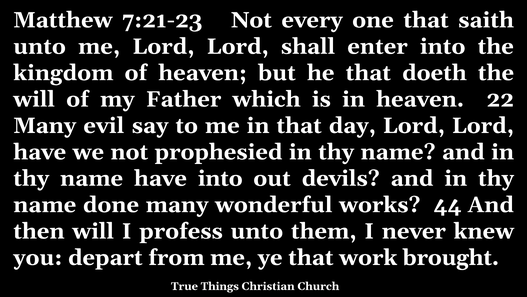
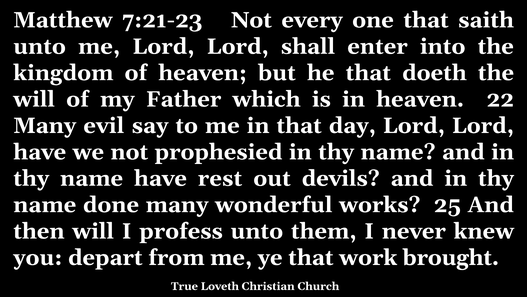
have into: into -> rest (220, 178)
44: 44 -> 25 (447, 204)
Things: Things -> Loveth (220, 286)
